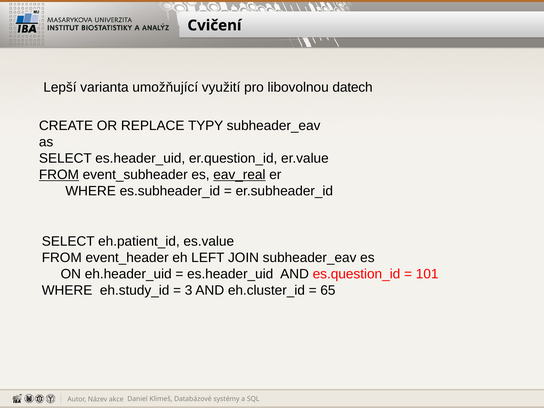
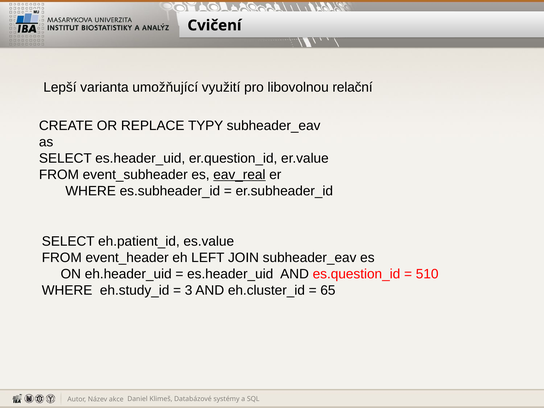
datech: datech -> relační (353, 87)
FROM underline: present -> none (59, 175)
101: 101 -> 510 (427, 274)
